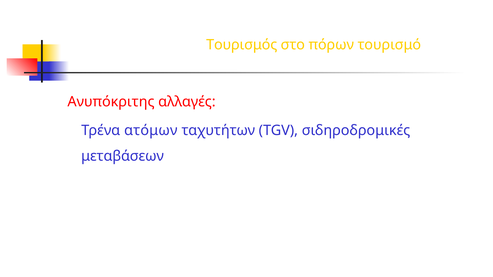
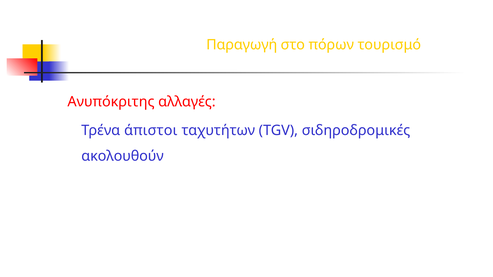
Τουρισμός: Τουρισμός -> Παραγωγή (242, 45)
ατόμων: ατόμων -> άπιστοι (151, 130)
μεταβάσεων: μεταβάσεων -> ακολουθούν (123, 156)
